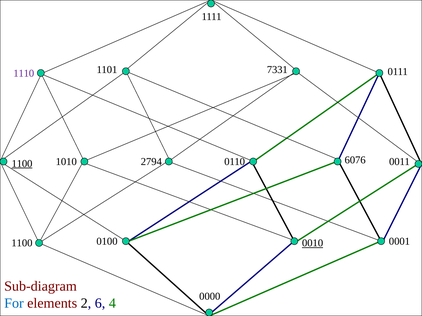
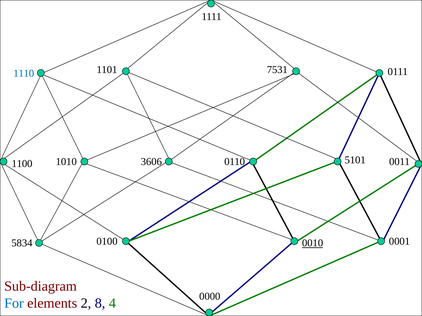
1110 colour: purple -> blue (24, 73)
7331: 7331 -> 7531 (277, 70)
1100 underline: present -> none (22, 164)
2794: 2794 -> 3606 (151, 162)
6076: 6076 -> 5101 (355, 160)
1100: 1100 -> 5834 (22, 244)
6: 6 -> 8 (100, 304)
